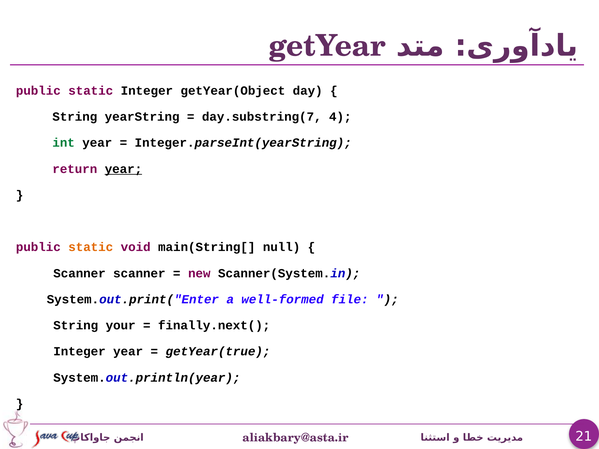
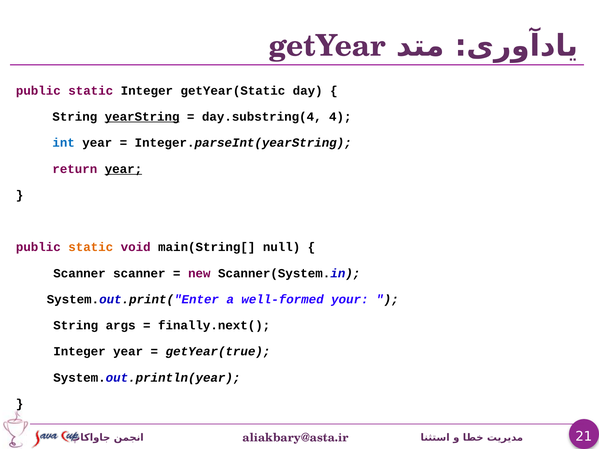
getYear(Object: getYear(Object -> getYear(Static (233, 91)
yearString underline: none -> present (142, 117)
day.substring(7: day.substring(7 -> day.substring(4 (262, 117)
int colour: green -> blue (64, 143)
file: file -> your (350, 300)
your: your -> args (121, 326)
